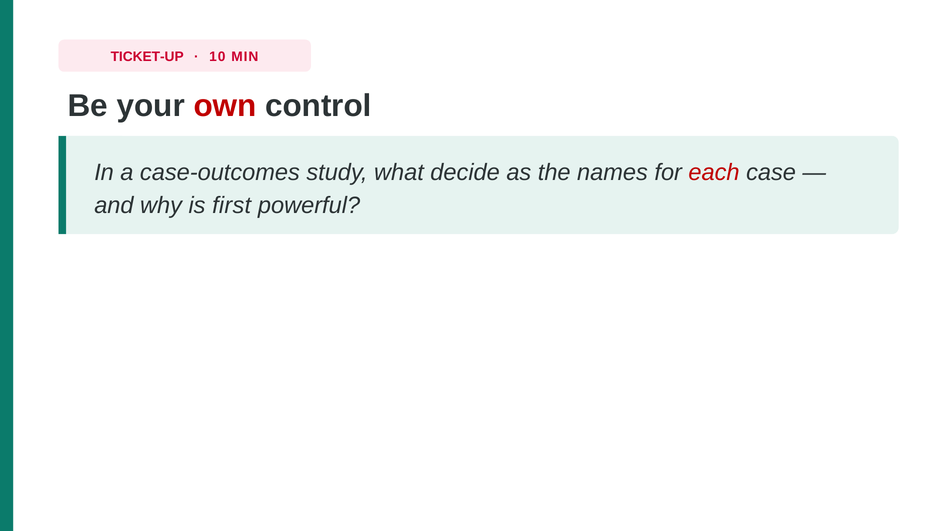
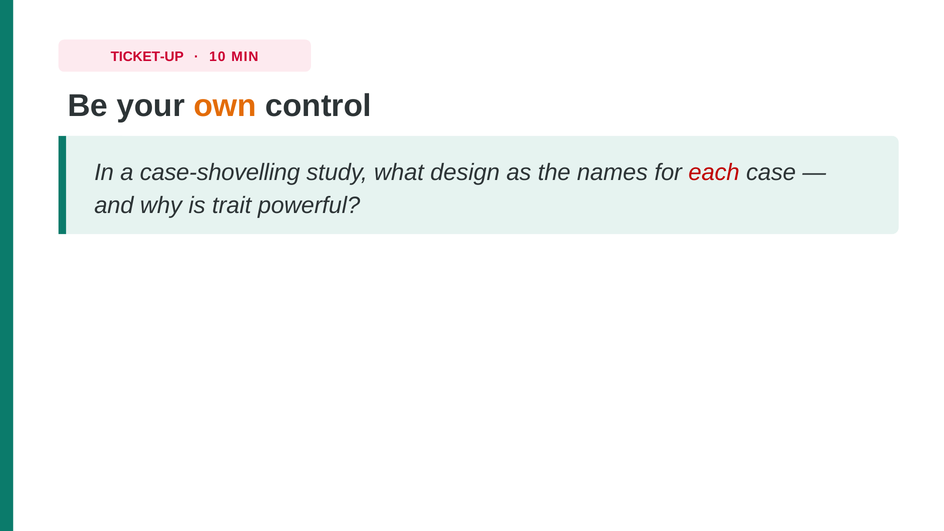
own colour: red -> orange (225, 106)
case-outcomes: case-outcomes -> case-shovelling (220, 173)
decide: decide -> design (465, 173)
first: first -> trait (232, 205)
